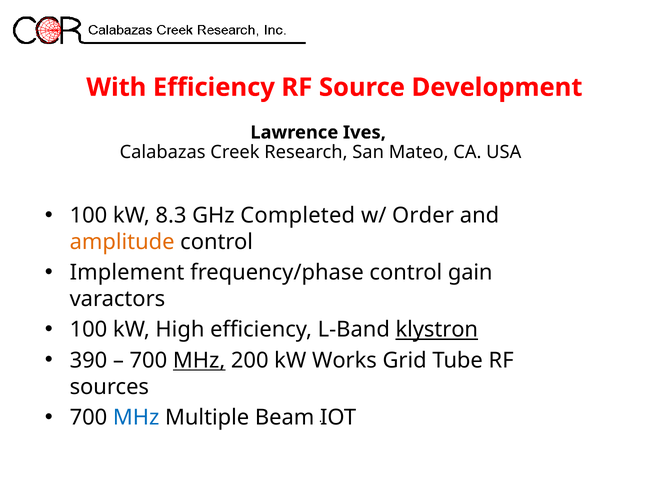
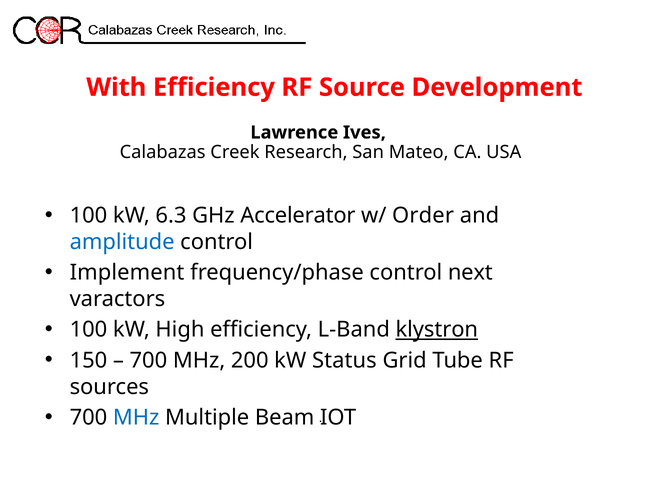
8.3: 8.3 -> 6.3 (171, 215)
Completed: Completed -> Accelerator (298, 215)
amplitude colour: orange -> blue (122, 242)
gain: gain -> next (470, 272)
390: 390 -> 150 (88, 360)
MHz underline: present -> none (199, 360)
Works: Works -> Status (344, 360)
